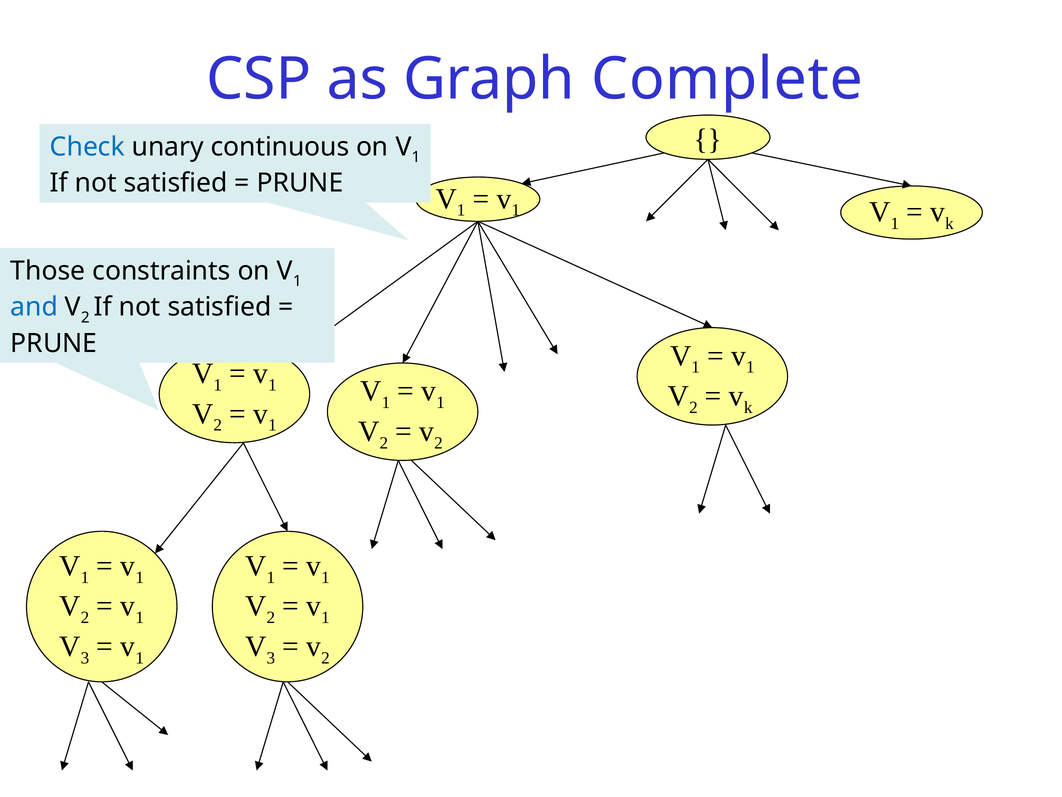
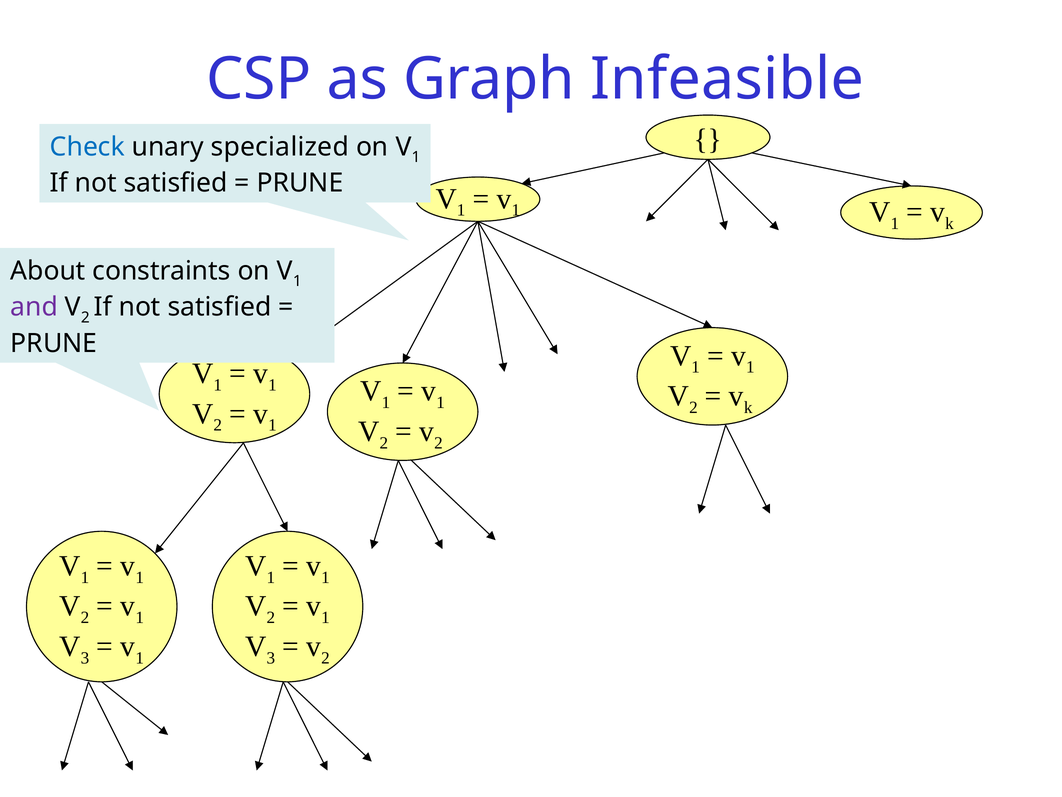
Complete: Complete -> Infeasible (727, 79)
continuous: continuous -> specialized (280, 147)
Those: Those -> About (48, 271)
and colour: blue -> purple (34, 307)
